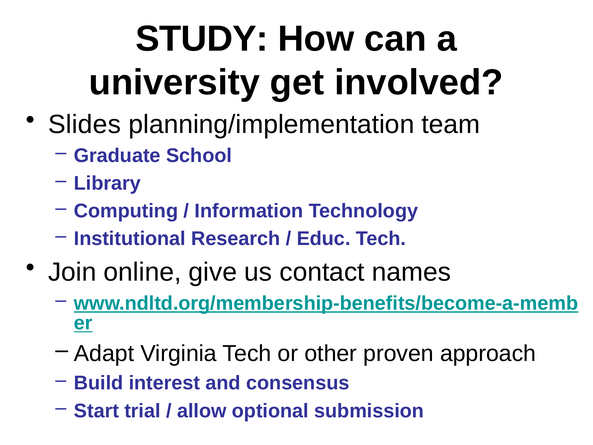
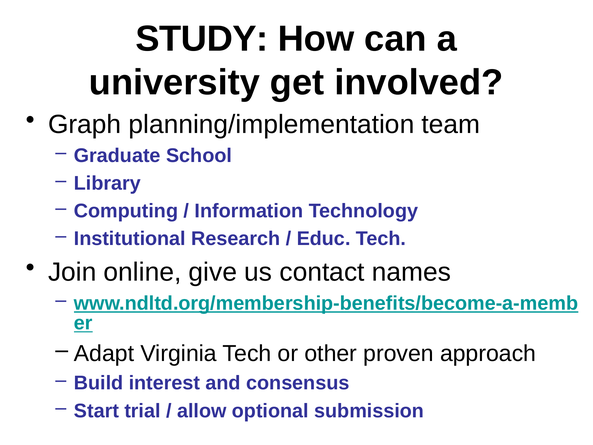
Slides: Slides -> Graph (85, 124)
